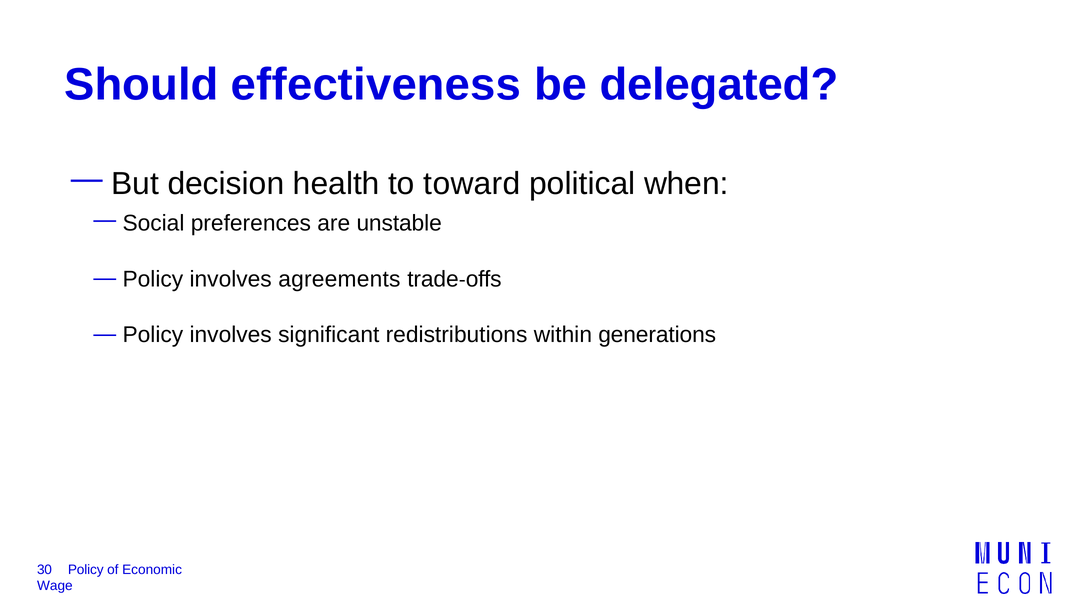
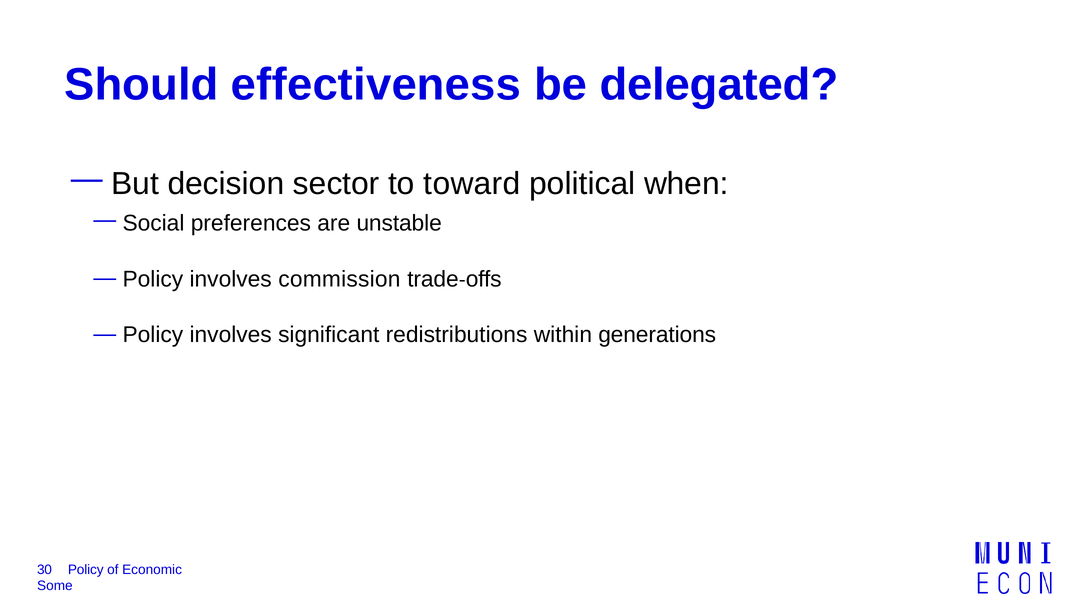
health: health -> sector (336, 184)
agreements: agreements -> commission (339, 279)
Wage: Wage -> Some (55, 586)
